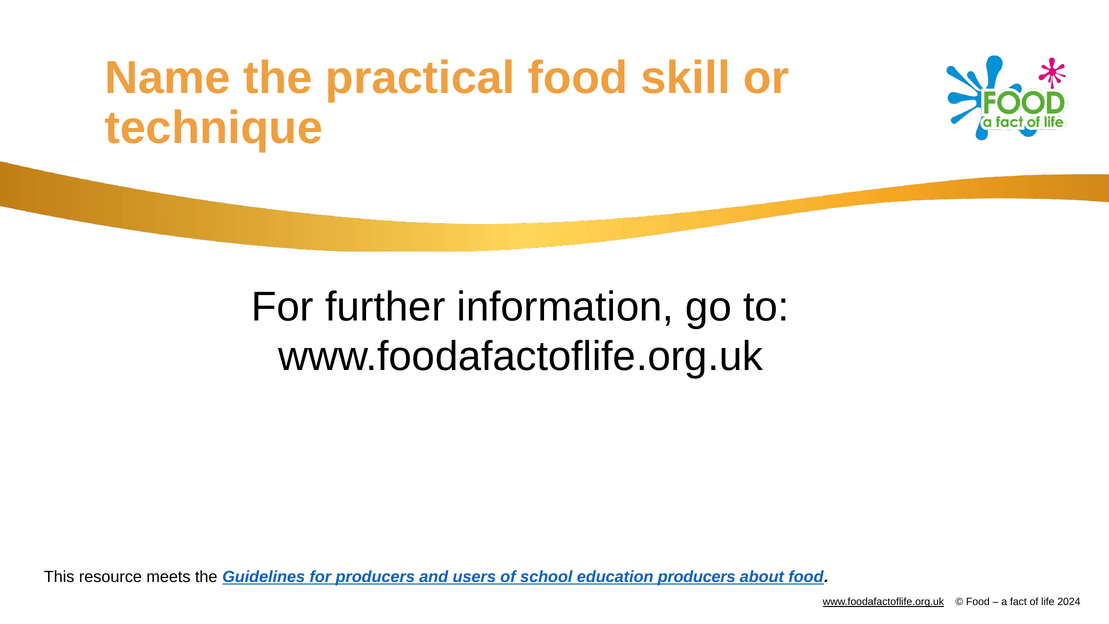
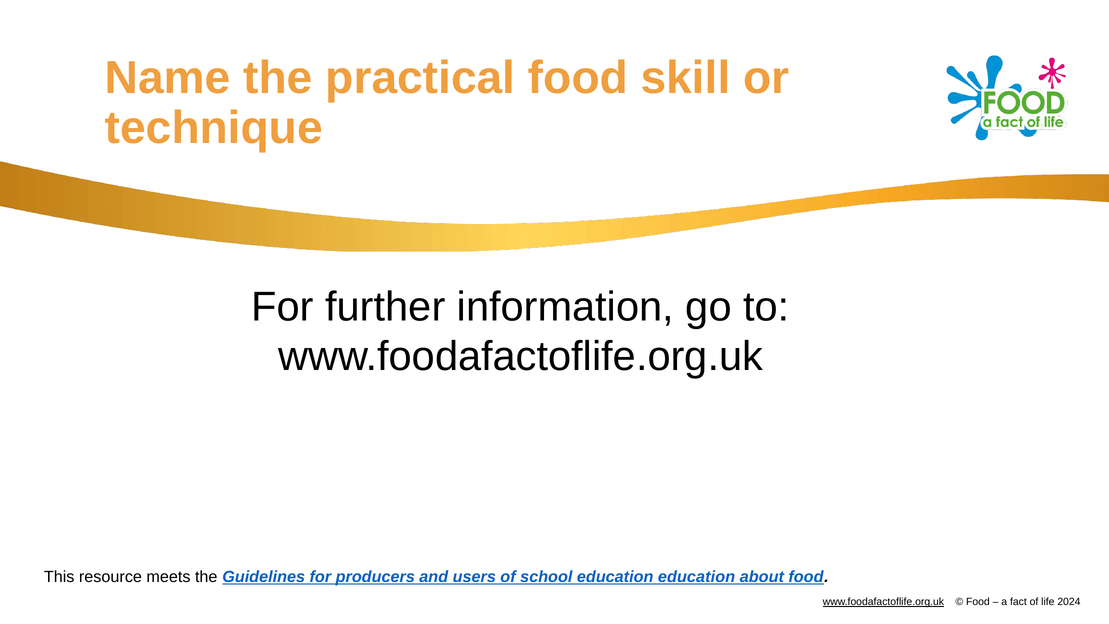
education producers: producers -> education (697, 577)
